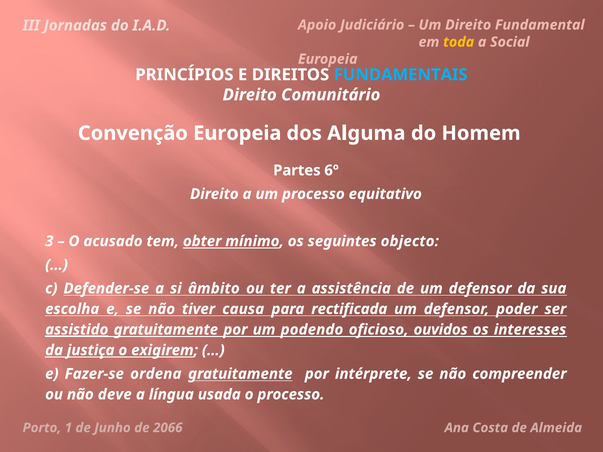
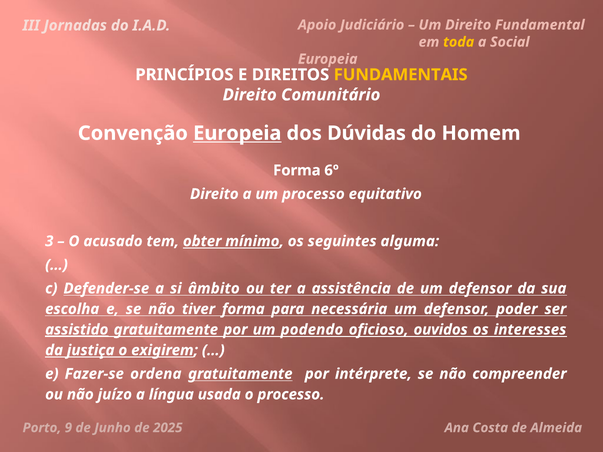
FUNDAMENTAIS colour: light blue -> yellow (401, 75)
Europeia underline: none -> present (237, 133)
Alguma: Alguma -> Dúvidas (367, 133)
Partes: Partes -> Forma (297, 170)
objecto: objecto -> alguma (410, 241)
tiver causa: causa -> forma (243, 309)
rectificada: rectificada -> necessária (349, 309)
deve: deve -> juízo (115, 395)
1: 1 -> 9 (68, 428)
2066: 2066 -> 2025 (168, 428)
